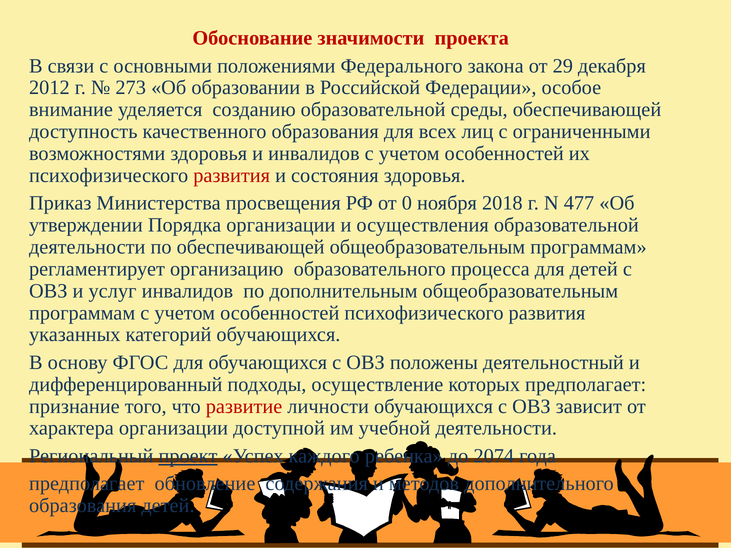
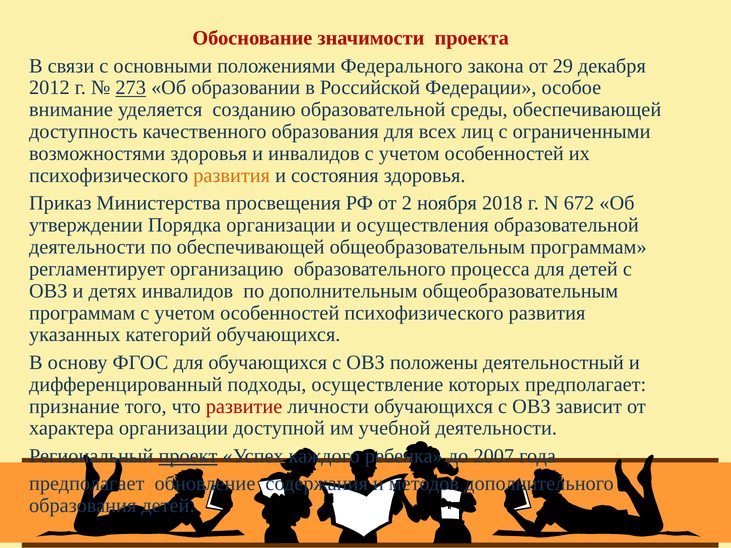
273 underline: none -> present (131, 88)
развития colour: red -> orange (232, 176)
0: 0 -> 2 (407, 203)
477: 477 -> 672 (579, 203)
услуг: услуг -> детях (113, 291)
2074: 2074 -> 2007 (494, 456)
